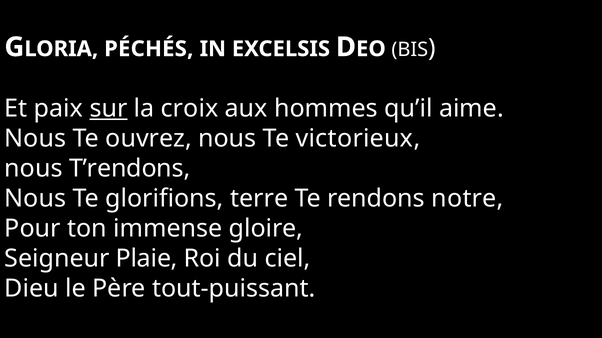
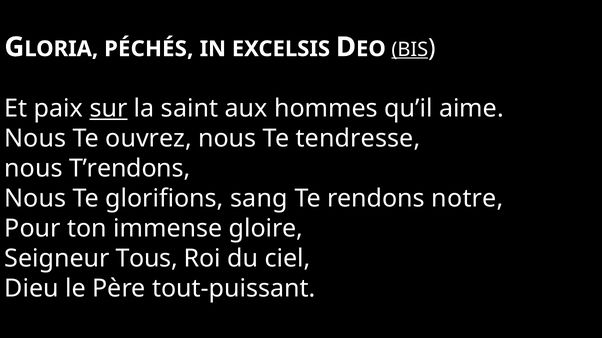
BIS underline: none -> present (410, 50)
croix: croix -> saint (190, 109)
victorieux: victorieux -> tendresse (358, 139)
terre: terre -> sang (259, 199)
Plaie: Plaie -> Tous (147, 259)
